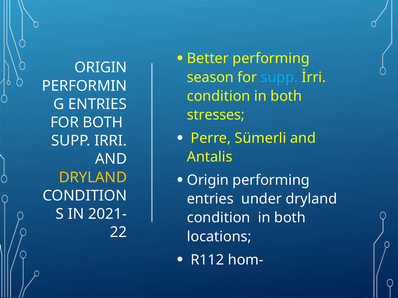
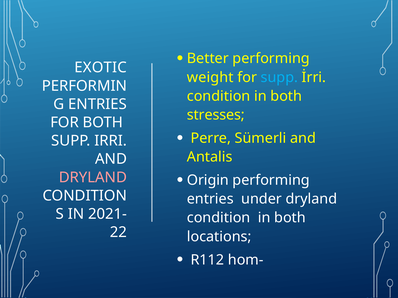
ORIGIN: ORIGIN -> EXOTIC (101, 68)
season: season -> weight (210, 77)
DRYLAND colour: yellow -> pink (93, 178)
